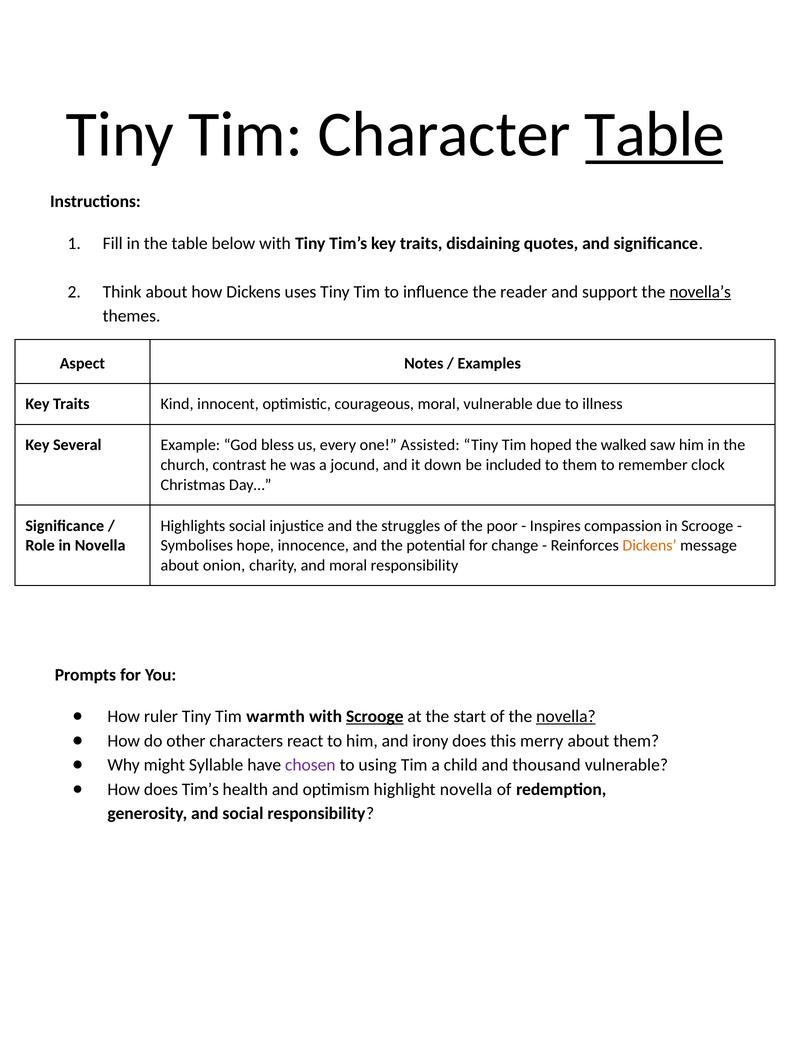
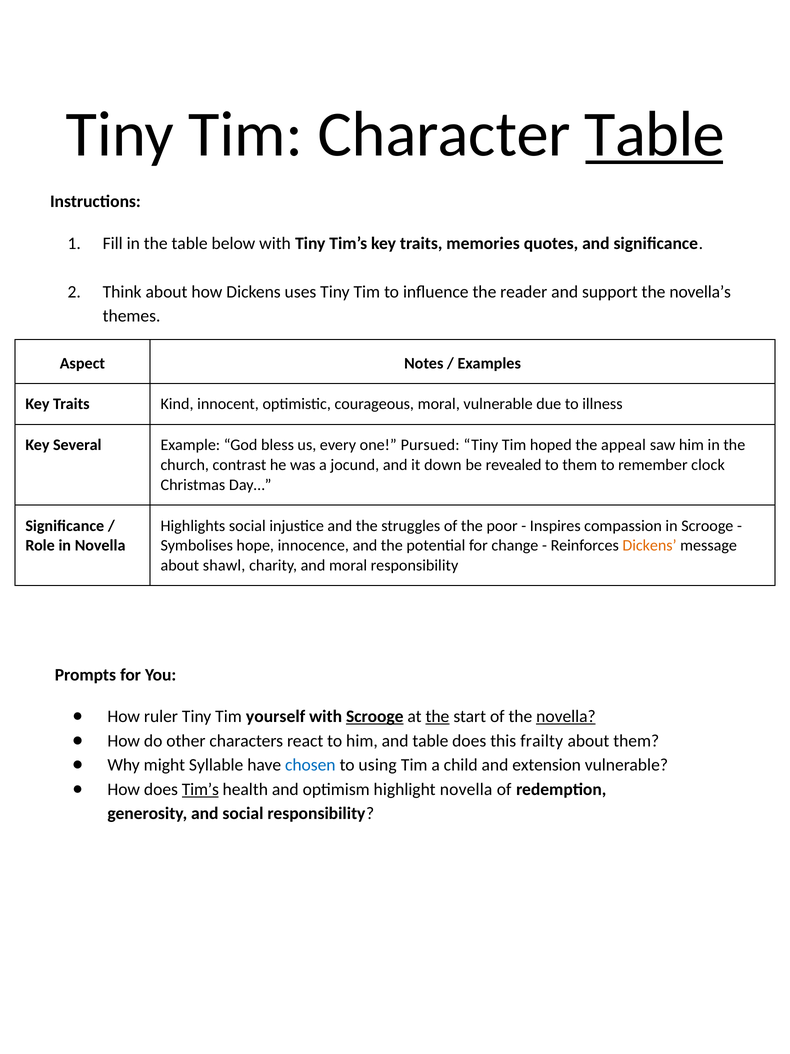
disdaining: disdaining -> memories (483, 243)
novella’s underline: present -> none (700, 292)
Assisted: Assisted -> Pursued (430, 445)
walked: walked -> appeal (624, 445)
included: included -> revealed (514, 465)
onion: onion -> shawl (224, 565)
warmth: warmth -> yourself (276, 716)
the underline: none -> present (437, 716)
and irony: irony -> table (430, 740)
merry: merry -> frailty (542, 740)
chosen colour: purple -> blue (310, 765)
thousand: thousand -> extension (547, 765)
Tim’s underline: none -> present (200, 789)
